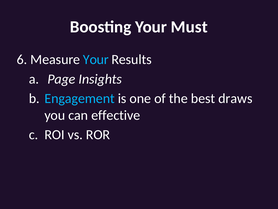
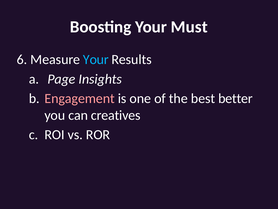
Engagement colour: light blue -> pink (80, 98)
draws: draws -> better (235, 98)
effective: effective -> creatives (116, 115)
